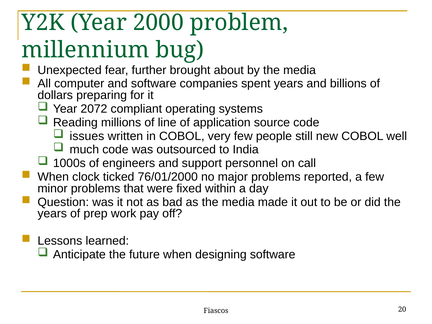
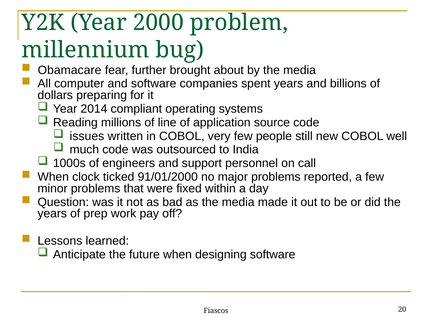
Unexpected: Unexpected -> Obamacare (70, 70)
2072: 2072 -> 2014 (94, 109)
76/01/2000: 76/01/2000 -> 91/01/2000 (168, 177)
